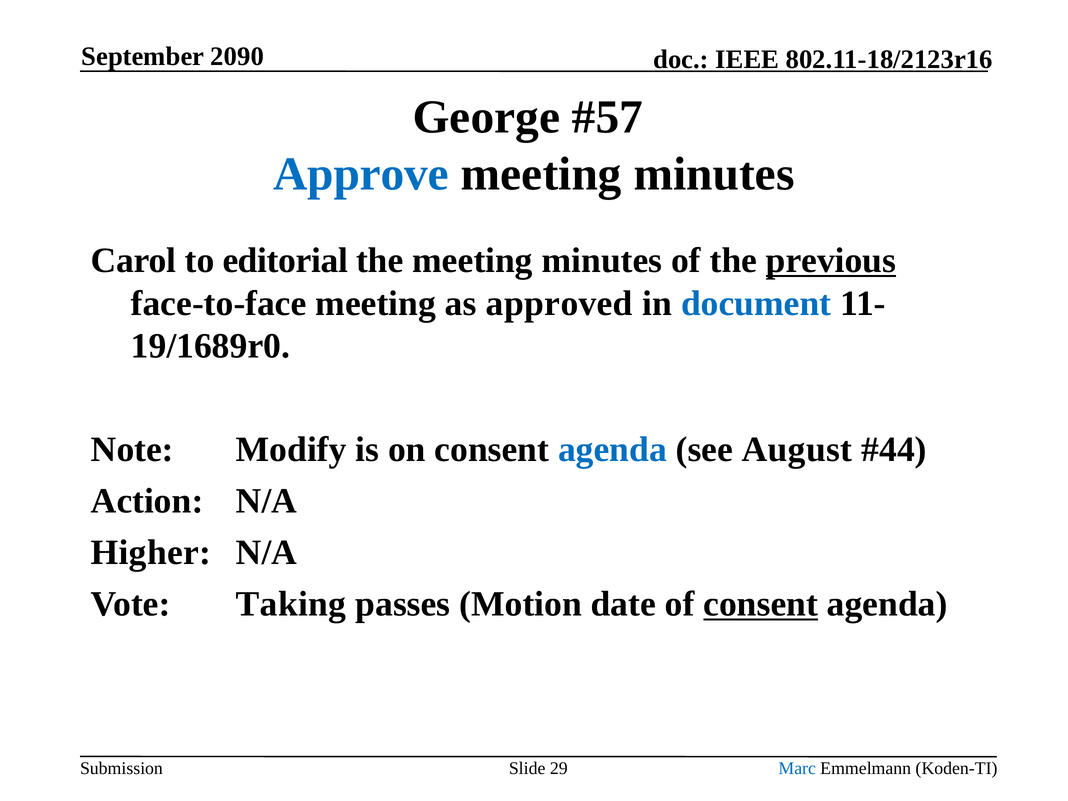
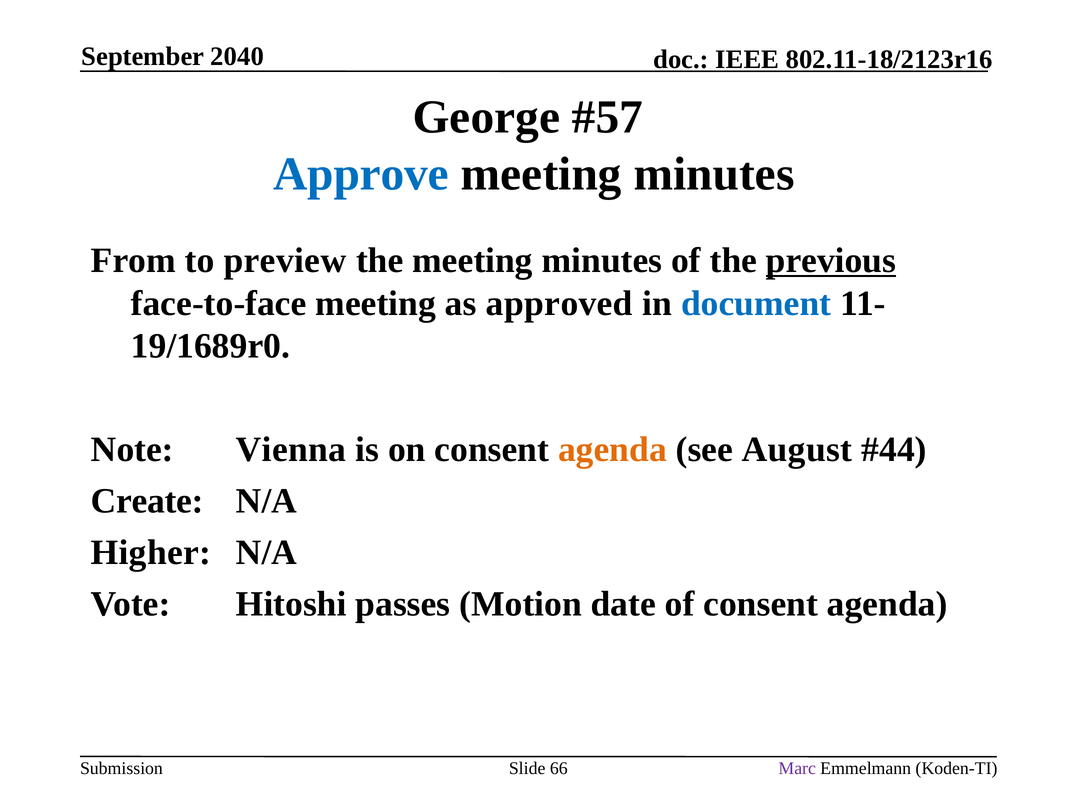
2090: 2090 -> 2040 (237, 57)
Carol: Carol -> From (133, 261)
editorial: editorial -> preview (285, 261)
Modify: Modify -> Vienna (291, 449)
agenda colour: blue -> orange (612, 449)
Action: Action -> Create (147, 501)
Taking: Taking -> Hitoshi (291, 604)
consent underline: present -> none (761, 604)
29: 29 -> 66 (559, 768)
Marc colour: blue -> purple (797, 768)
